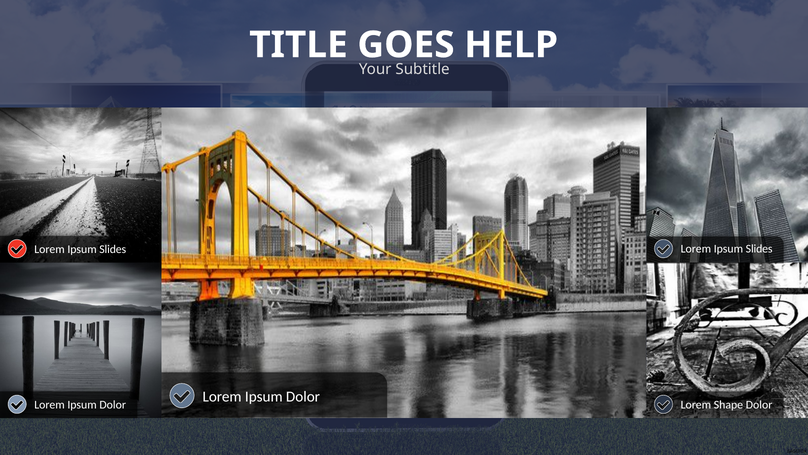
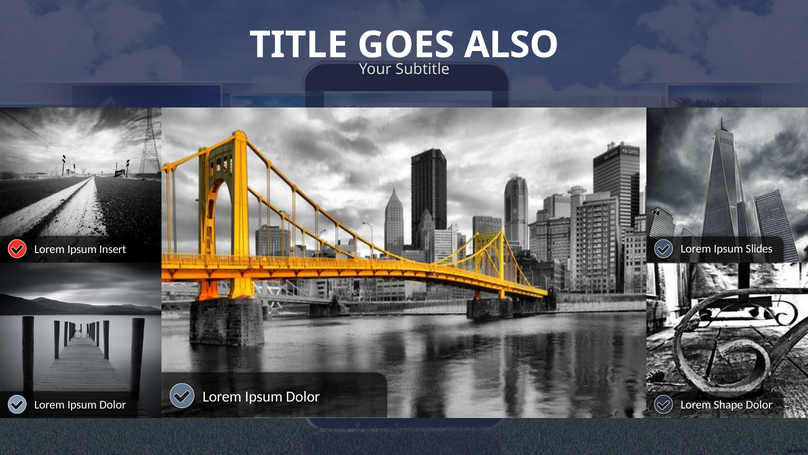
HELP: HELP -> ALSO (511, 45)
Slides: Slides -> Insert (113, 249)
